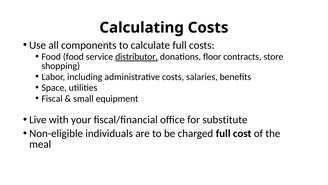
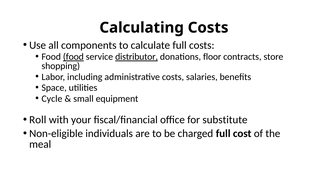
food underline: none -> present (73, 57)
Fiscal: Fiscal -> Cycle (52, 98)
Live: Live -> Roll (38, 120)
